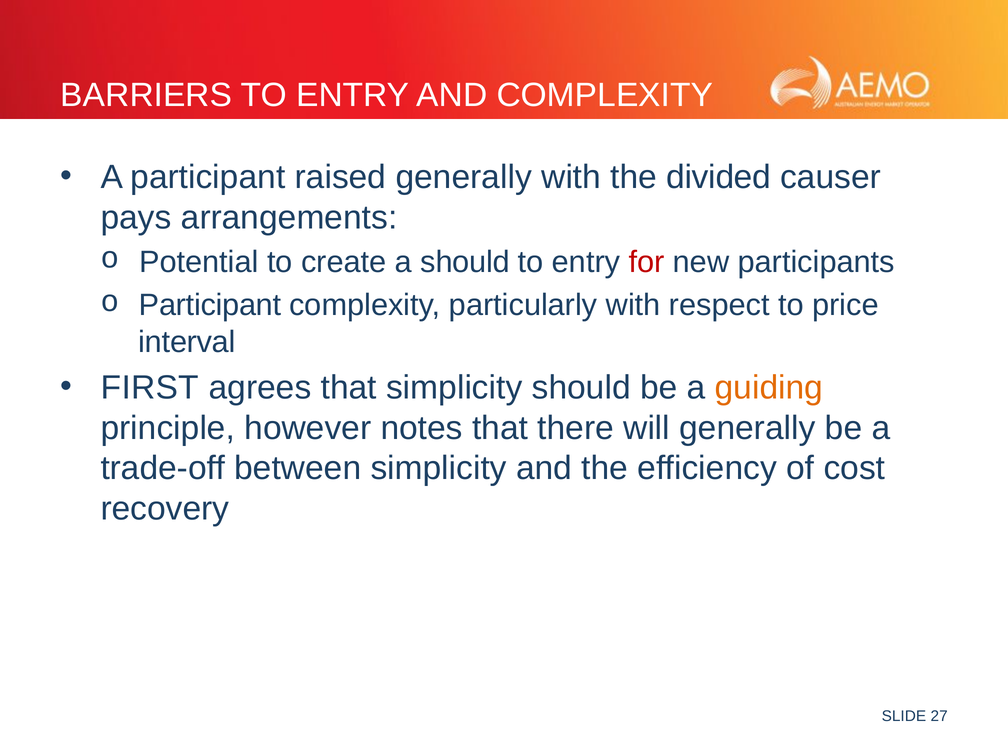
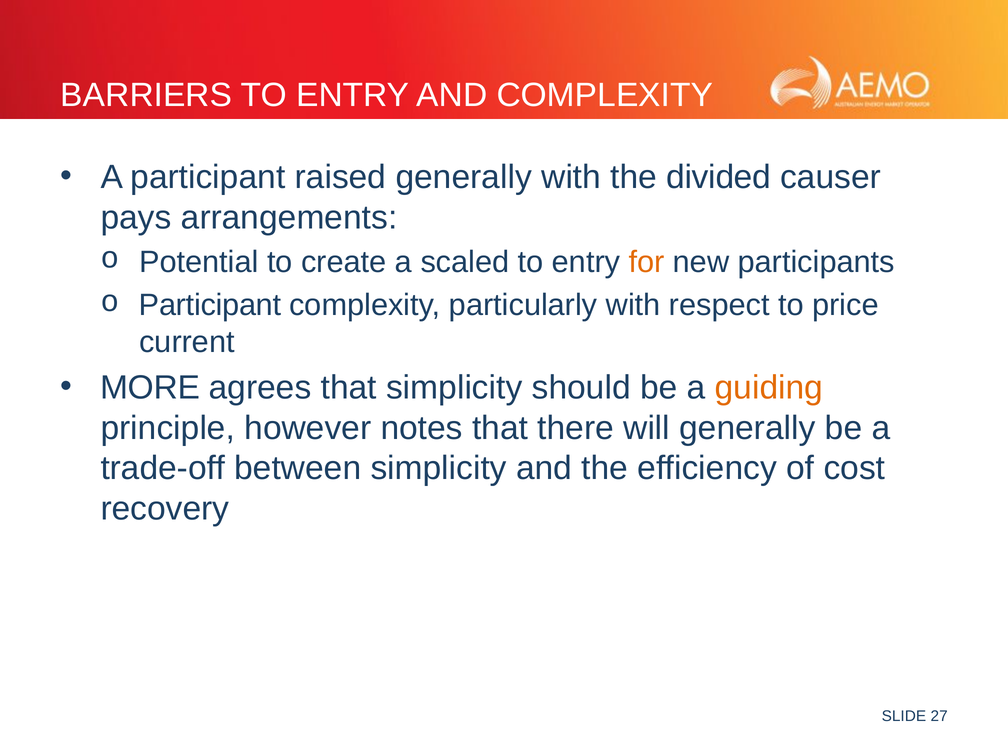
a should: should -> scaled (465, 262)
for colour: red -> orange (646, 262)
interval: interval -> current (187, 342)
FIRST: FIRST -> MORE (150, 388)
